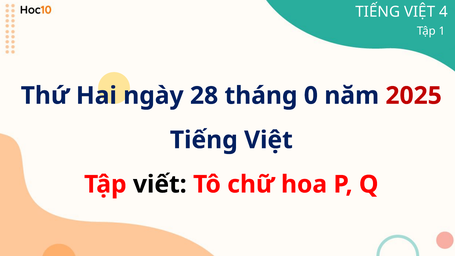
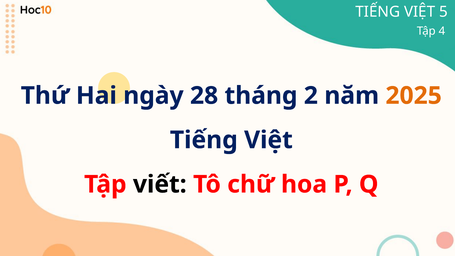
4: 4 -> 5 (443, 12)
1: 1 -> 4 (442, 31)
0: 0 -> 2 (311, 96)
2025 colour: red -> orange (414, 96)
